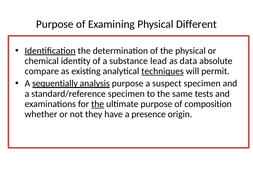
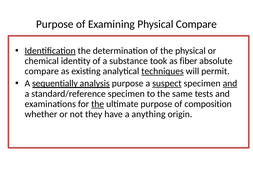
Physical Different: Different -> Compare (196, 24)
lead: lead -> took (159, 61)
data: data -> fiber (188, 61)
suspect underline: none -> present (167, 83)
and underline: none -> present (230, 83)
presence: presence -> anything (149, 114)
